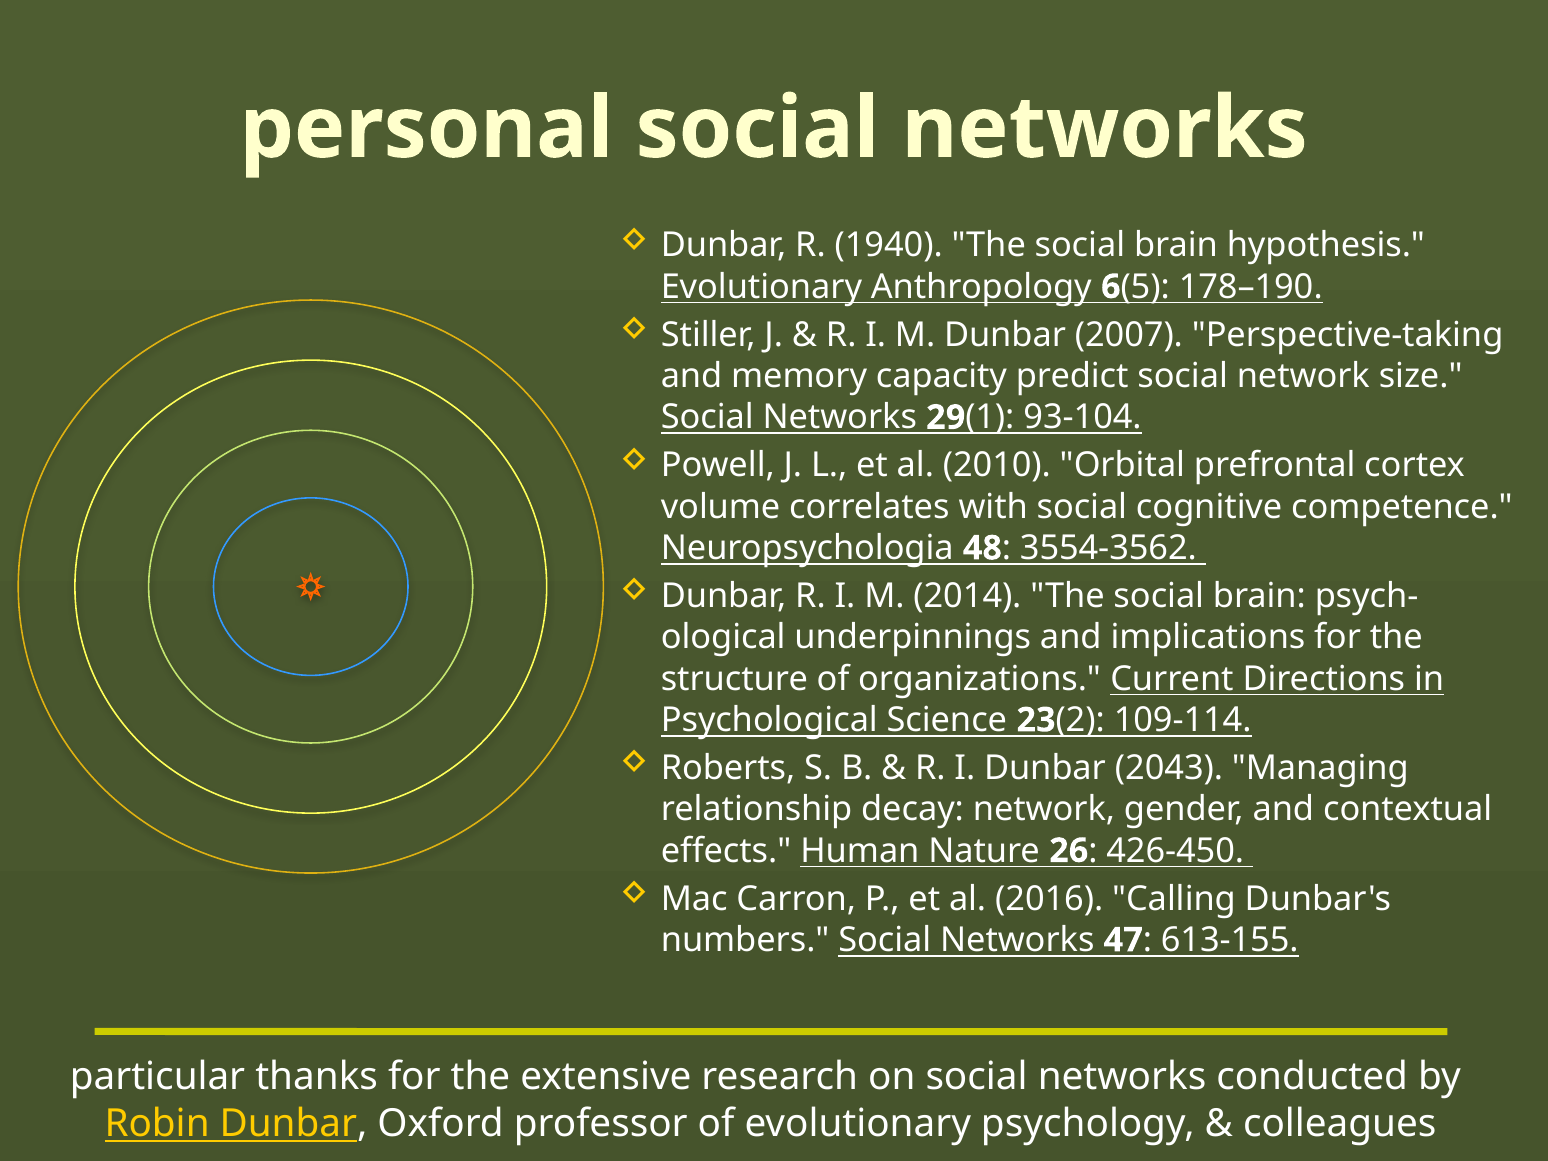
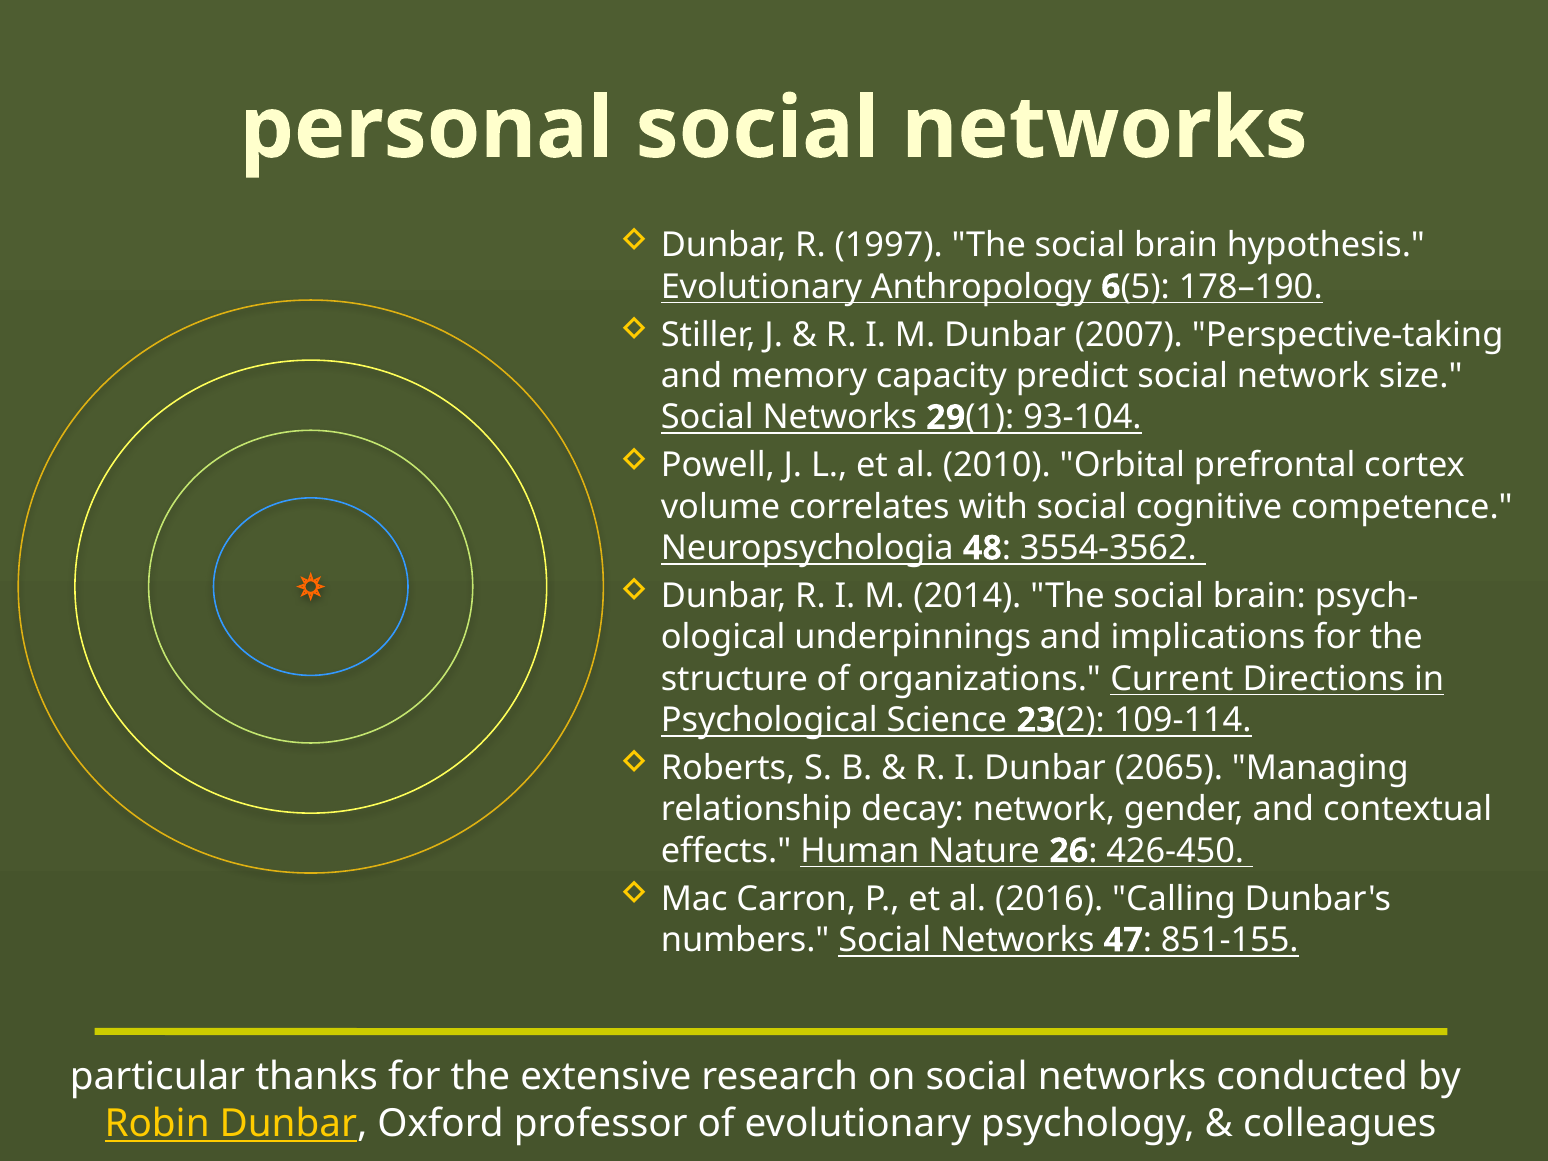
1940: 1940 -> 1997 (889, 246)
2043: 2043 -> 2065 (1169, 768)
613-155: 613-155 -> 851-155 (1230, 940)
